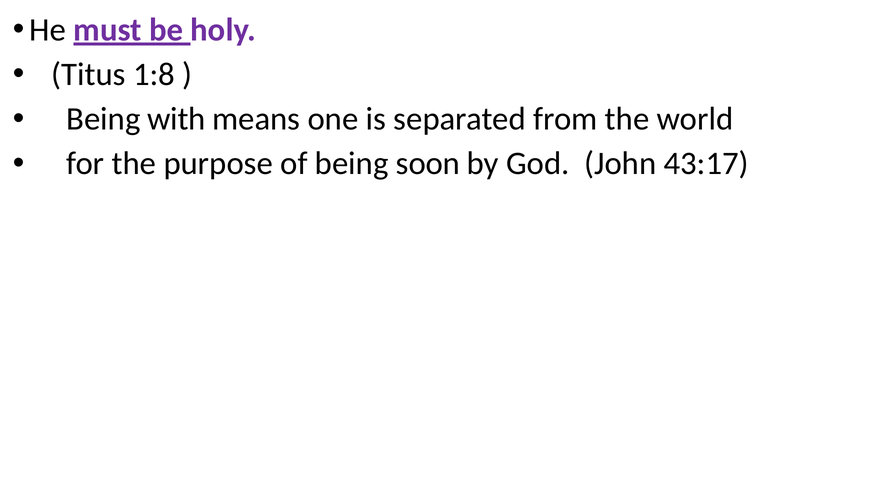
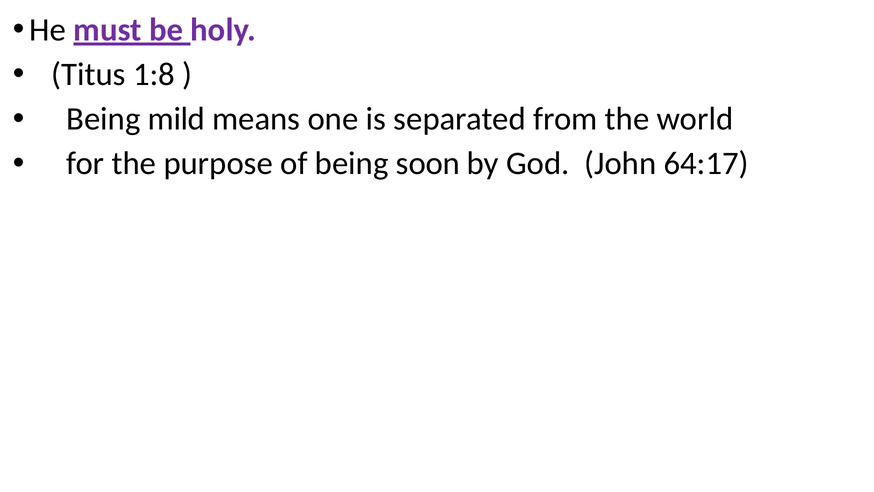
with: with -> mild (176, 119)
43:17: 43:17 -> 64:17 (706, 163)
